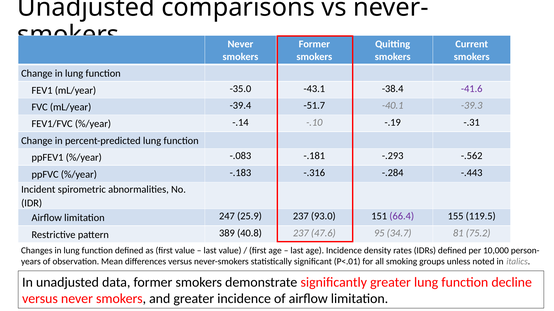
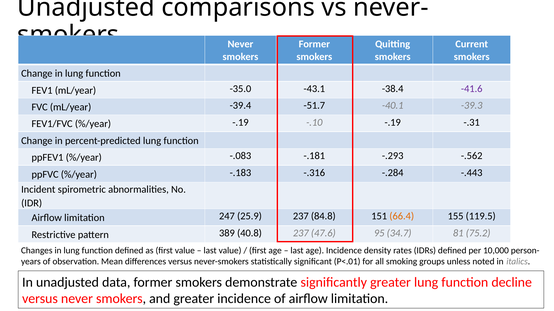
%/year -.14: -.14 -> -.19 (240, 122)
93.0: 93.0 -> 84.8 (323, 217)
66.4 colour: purple -> orange (402, 217)
